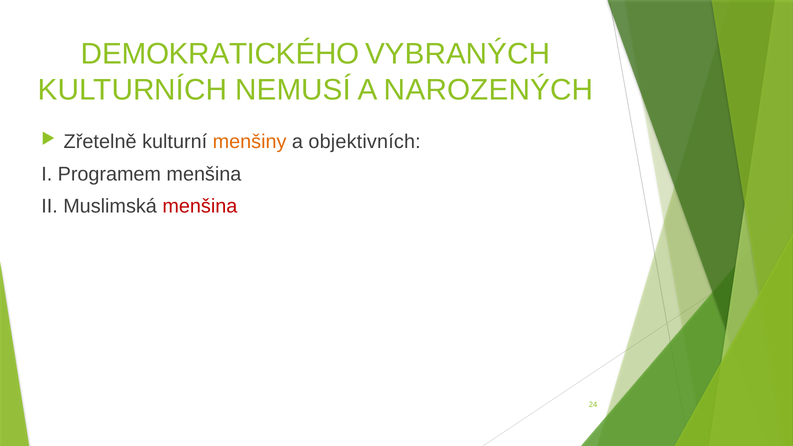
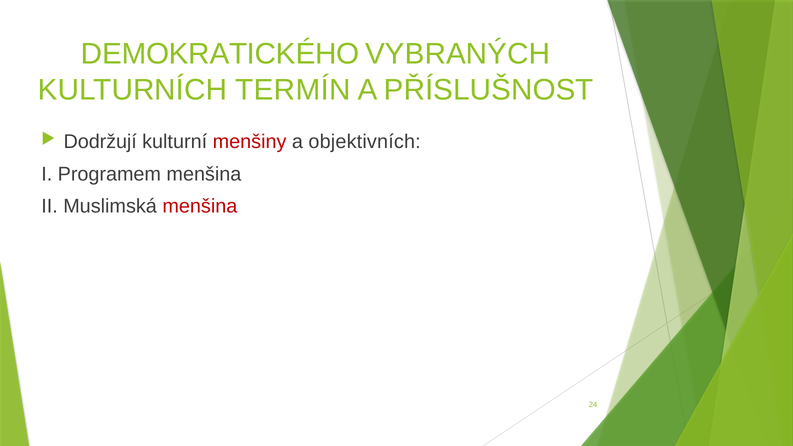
NEMUSÍ: NEMUSÍ -> TERMÍN (293, 90)
NAROZENÝCH: NAROZENÝCH -> PŘÍSLUŠNOST (489, 90)
Zřetelně: Zřetelně -> Dodržují (100, 142)
menšiny colour: orange -> red (250, 142)
